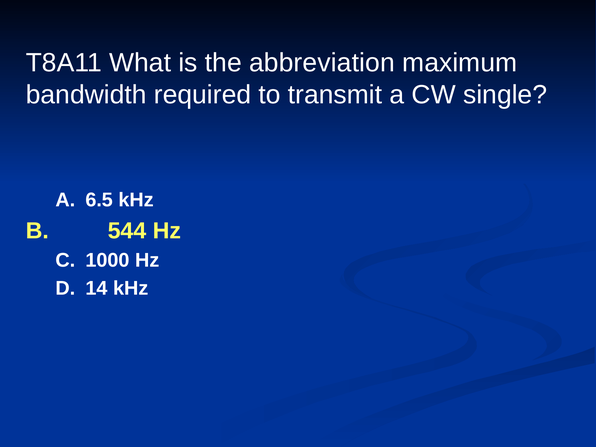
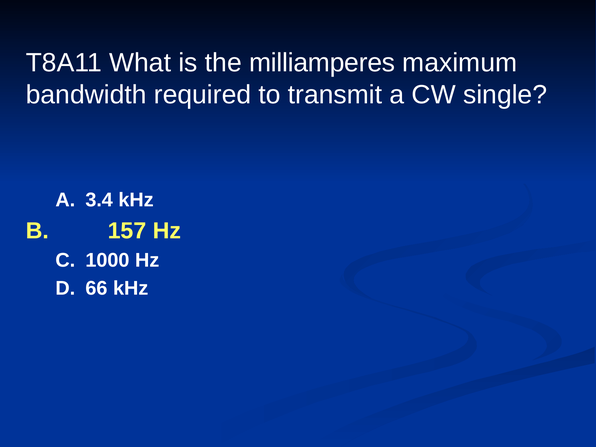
abbreviation: abbreviation -> milliamperes (322, 63)
6.5: 6.5 -> 3.4 (99, 200)
544: 544 -> 157 (127, 231)
14: 14 -> 66 (96, 288)
